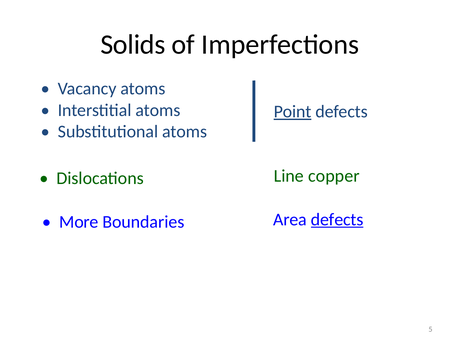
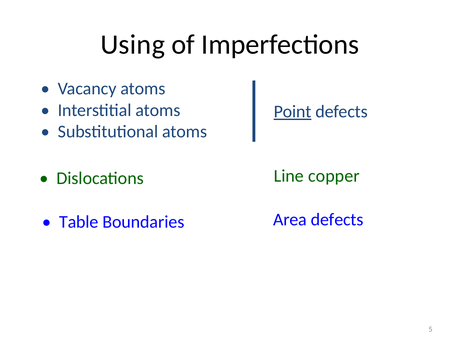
Solids: Solids -> Using (133, 45)
More: More -> Table (79, 222)
defects underline: present -> none (337, 219)
